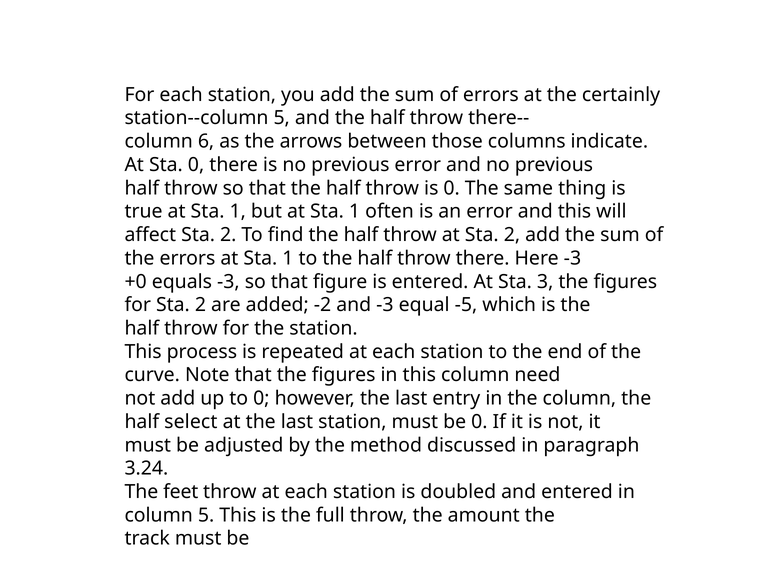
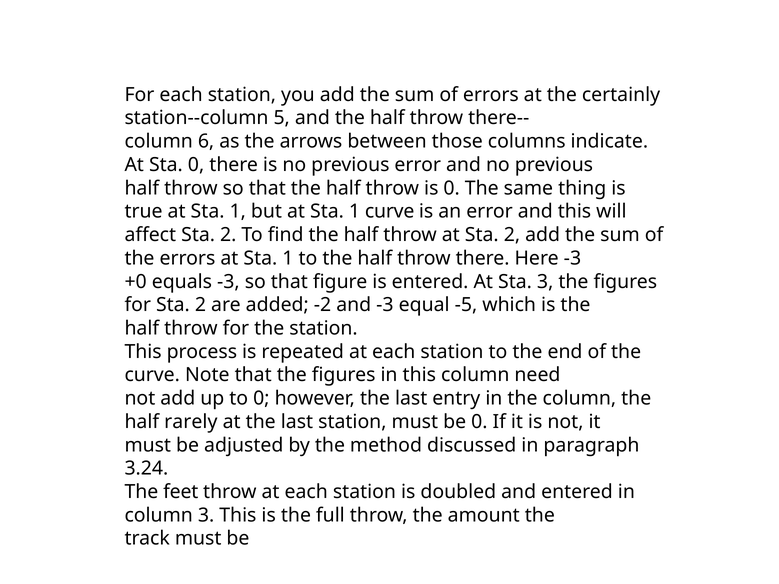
1 often: often -> curve (390, 212)
select: select -> rarely (191, 422)
column 5: 5 -> 3 (206, 515)
